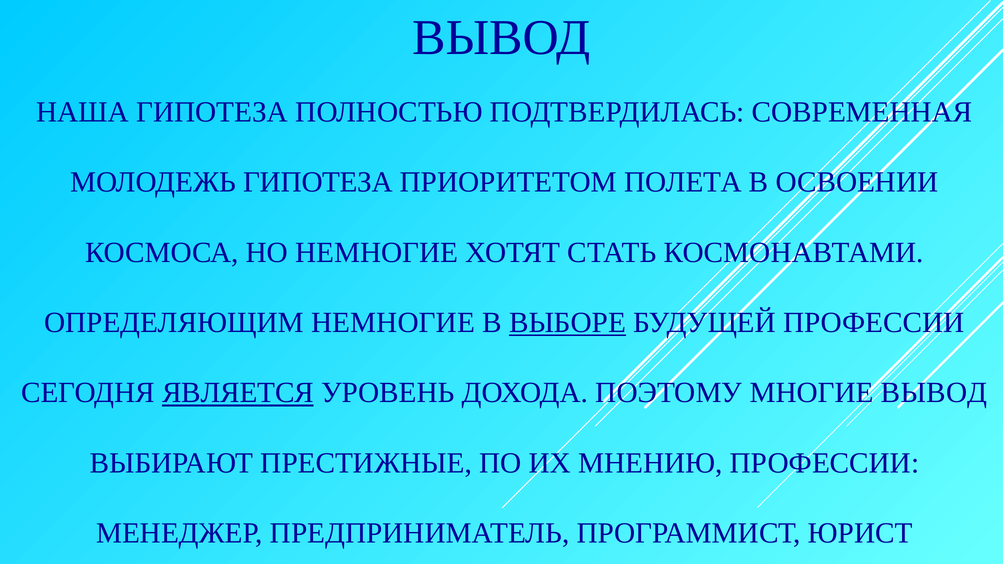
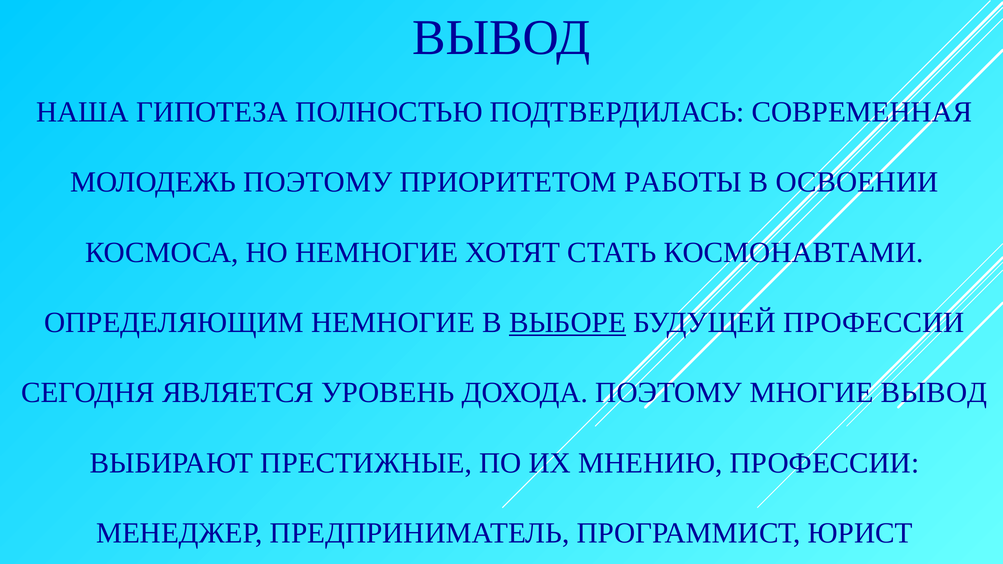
МОЛОДЕЖЬ ГИПОТЕЗА: ГИПОТЕЗА -> ПОЭТОМУ (318, 182)
ПОЛЕТА: ПОЛЕТА -> РАБОТЫ (683, 182)
ЯВЛЯЕТСЯ underline: present -> none (238, 393)
